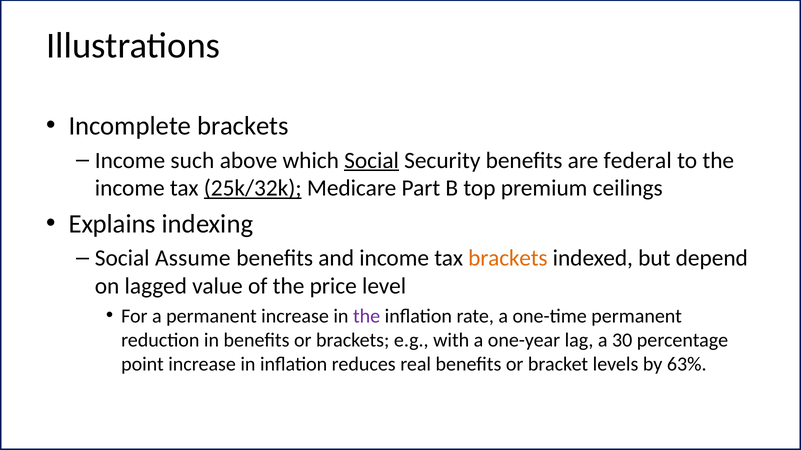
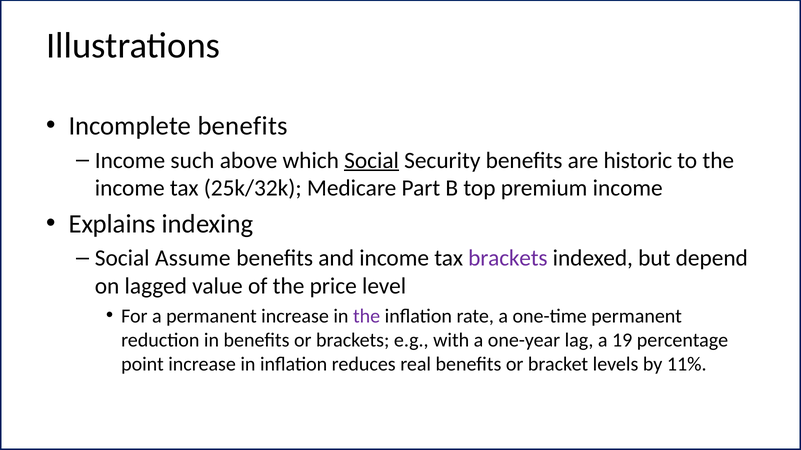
Incomplete brackets: brackets -> benefits (243, 126)
federal: federal -> historic (638, 160)
25k/32k underline: present -> none (253, 188)
premium ceilings: ceilings -> income (628, 188)
brackets colour: orange -> purple (508, 259)
30: 30 -> 19 (622, 340)
63%: 63% -> 11% (687, 364)
